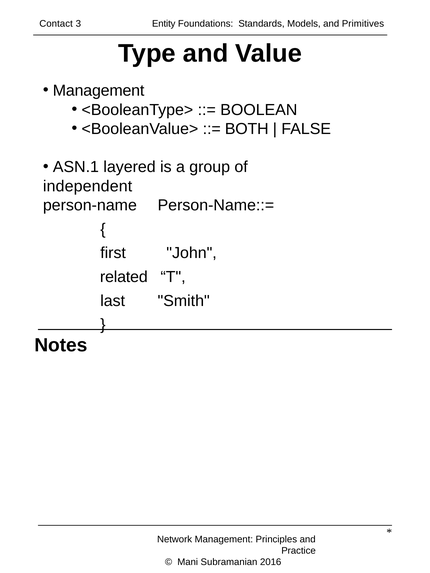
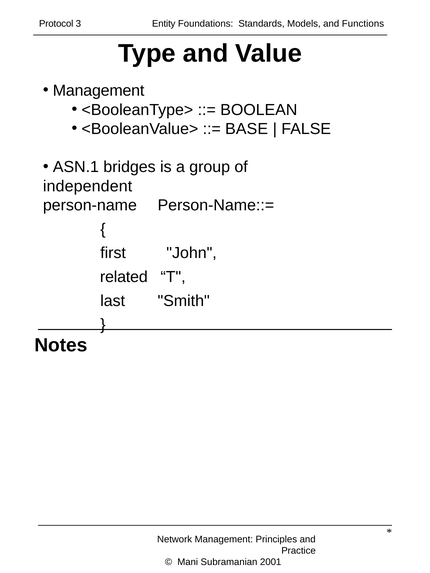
Contact: Contact -> Protocol (56, 24)
Primitives: Primitives -> Functions (363, 24)
BOTH: BOTH -> BASE (247, 129)
layered: layered -> bridges (130, 167)
2016: 2016 -> 2001 (271, 563)
